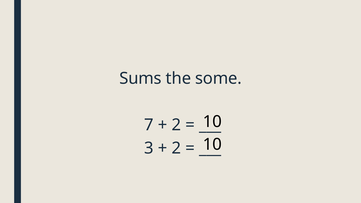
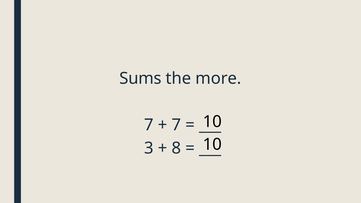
some: some -> more (218, 79)
2: 2 -> 7 (176, 125)
2: 2 -> 8 (176, 148)
